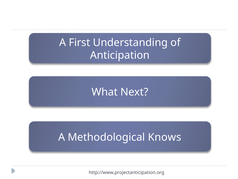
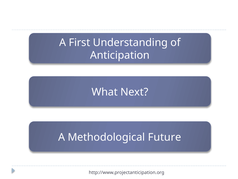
Knows: Knows -> Future (165, 137)
